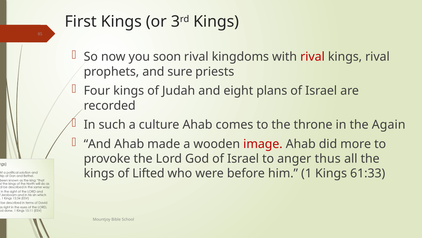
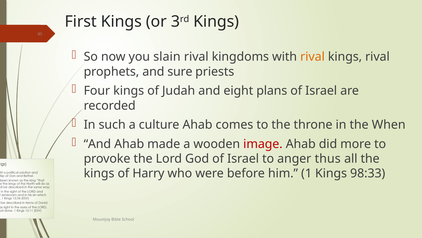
soon: soon -> slain (167, 57)
rival colour: red -> orange (312, 57)
Again: Again -> When (389, 124)
Lifted: Lifted -> Harry (148, 173)
61:33: 61:33 -> 98:33 (368, 173)
